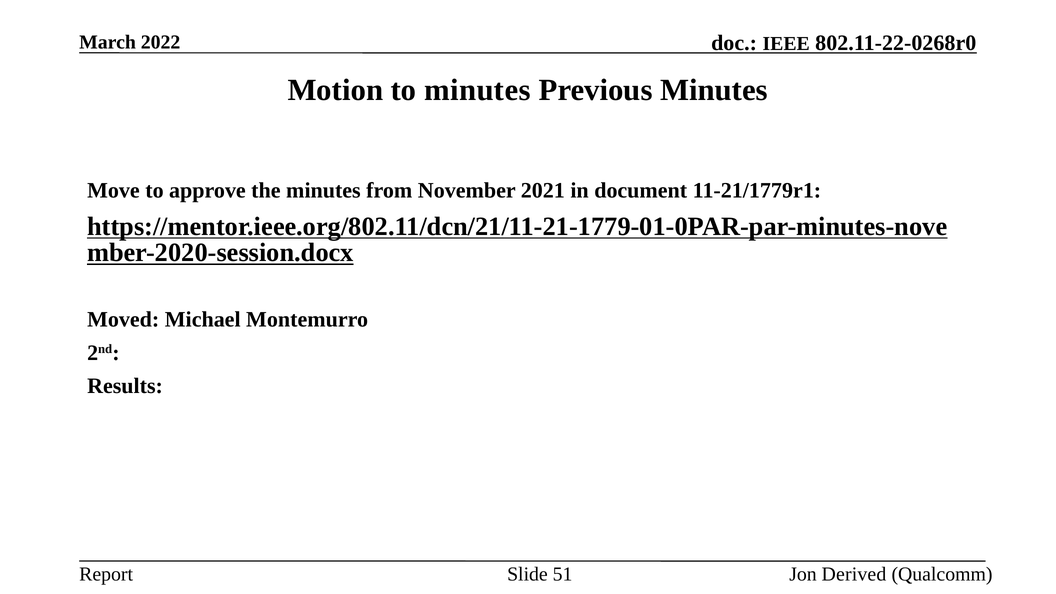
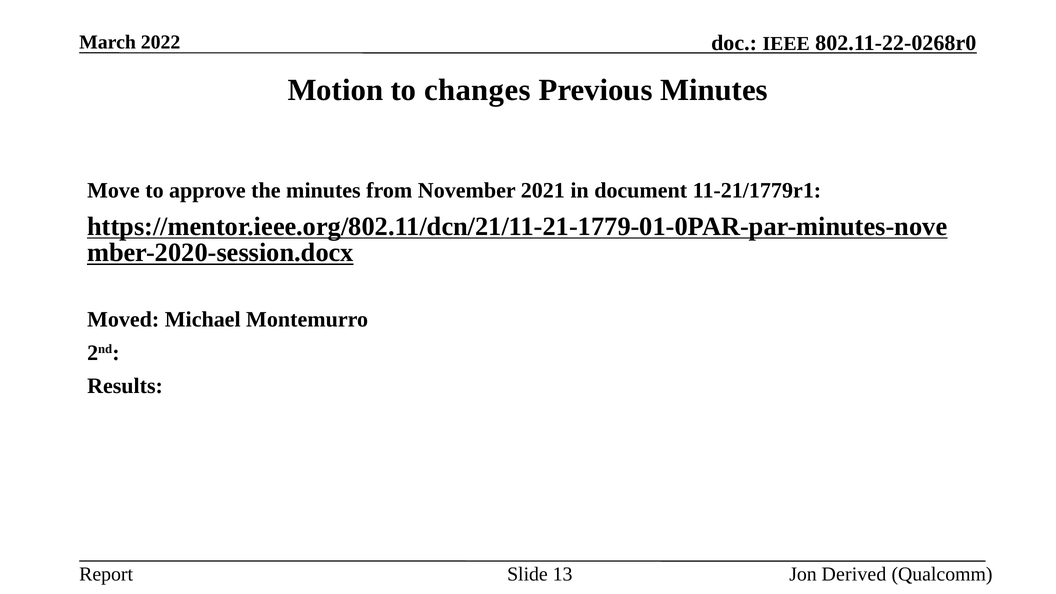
to minutes: minutes -> changes (477, 90)
51: 51 -> 13 (563, 574)
